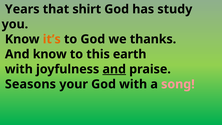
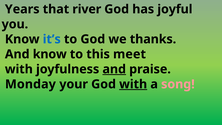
shirt: shirt -> river (87, 9)
study: study -> joyful (175, 9)
it’s colour: orange -> blue (52, 39)
earth: earth -> meet (130, 54)
Seasons: Seasons -> Monday (30, 84)
with underline: none -> present (133, 84)
